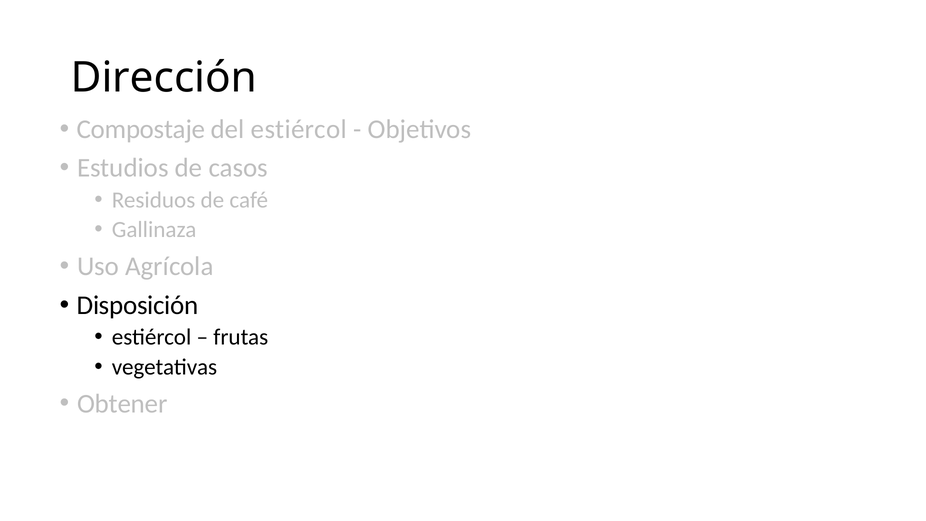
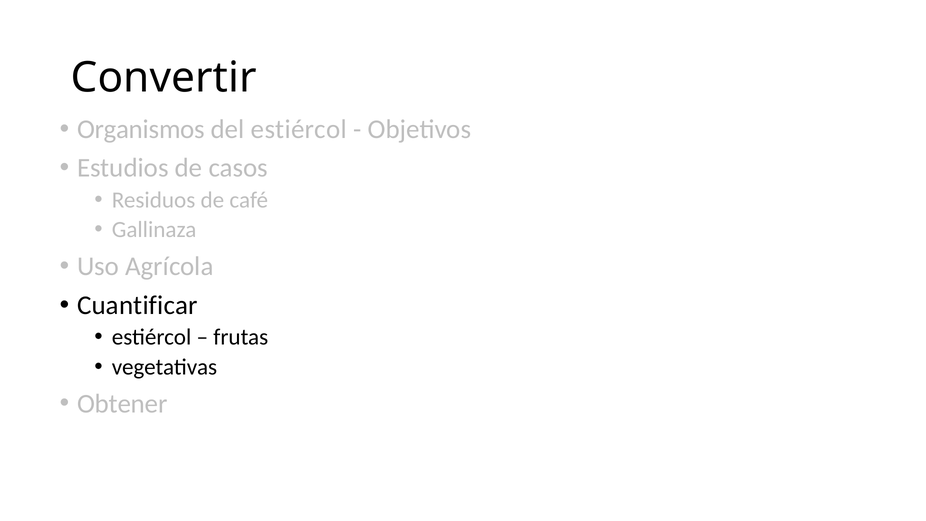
Dirección: Dirección -> Convertir (164, 78)
Compostaje: Compostaje -> Organismos (141, 129)
Disposición: Disposición -> Cuantificar (137, 305)
